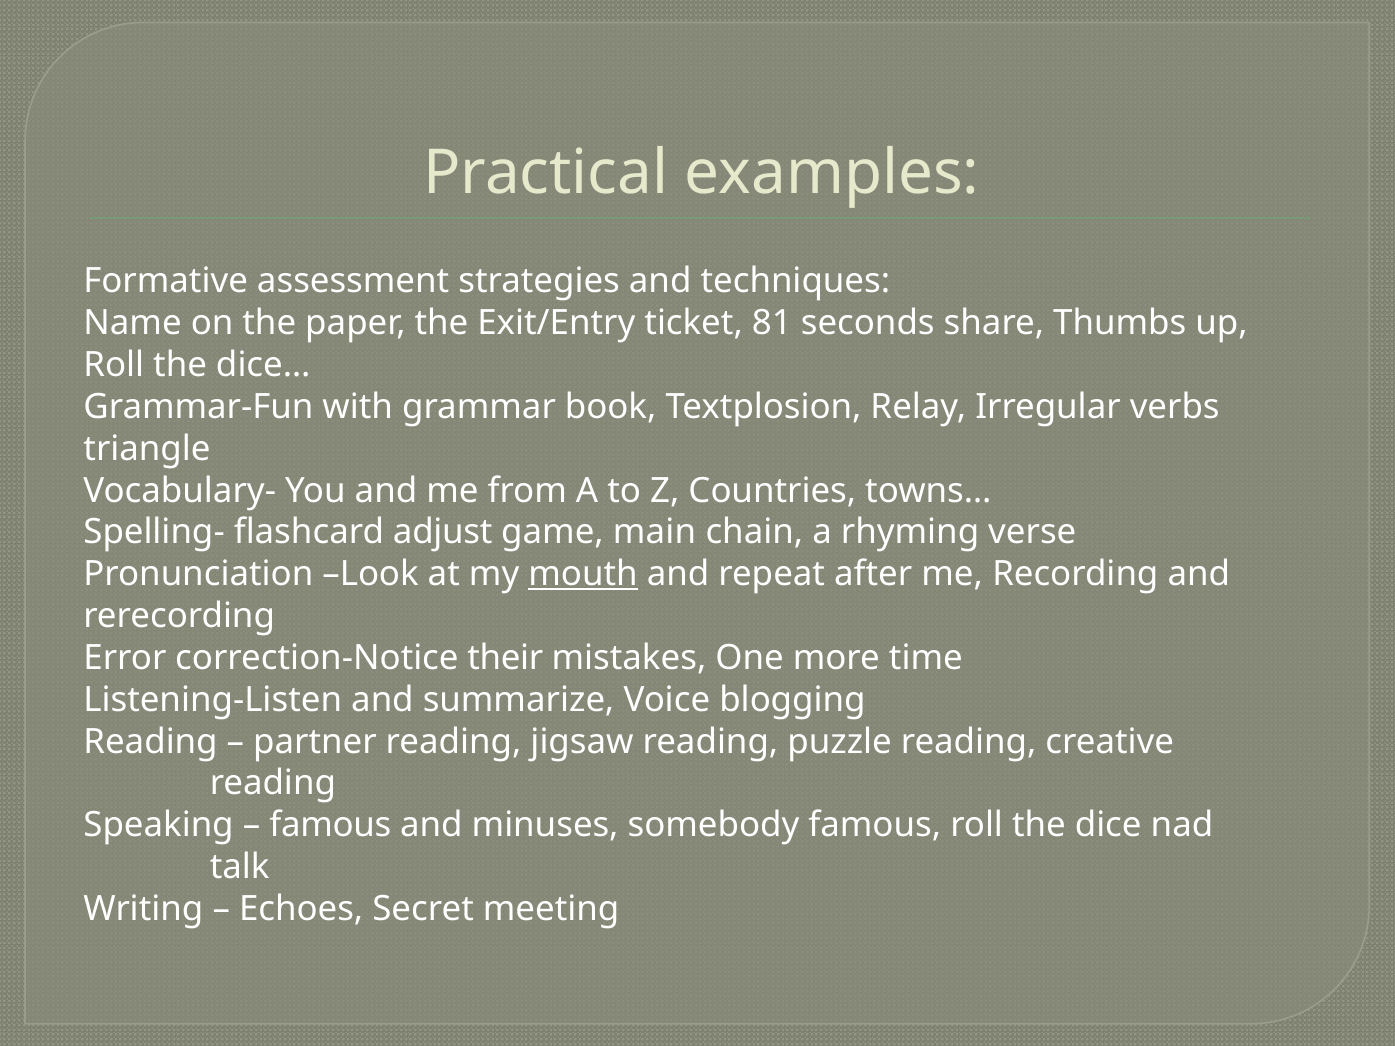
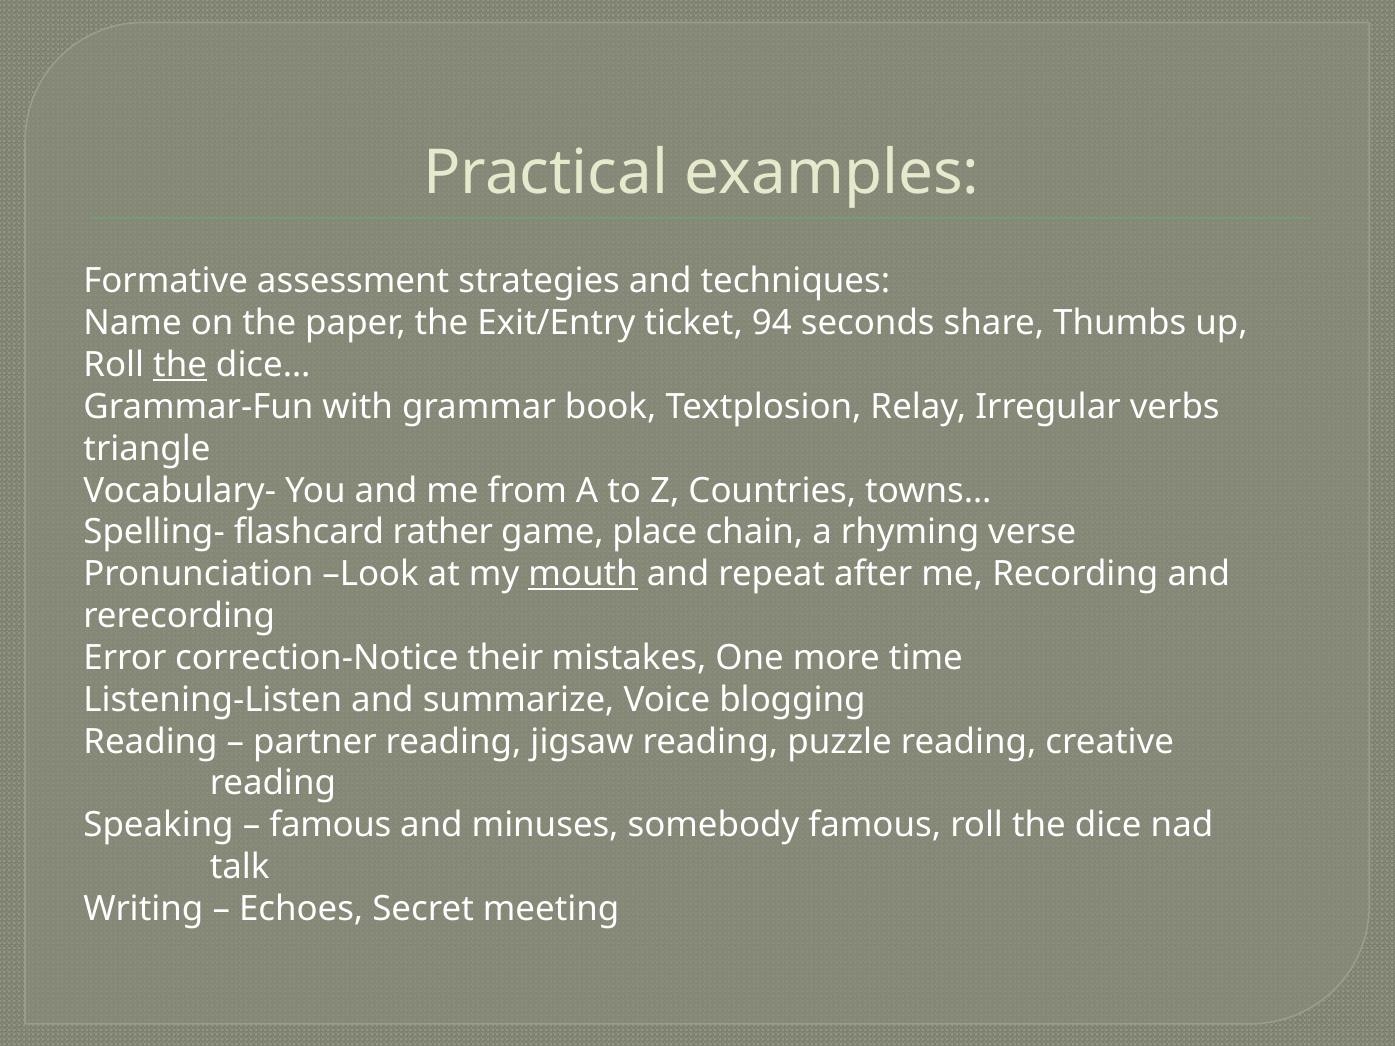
81: 81 -> 94 (772, 323)
the underline: none -> present (180, 365)
adjust: adjust -> rather (443, 532)
main: main -> place (655, 532)
